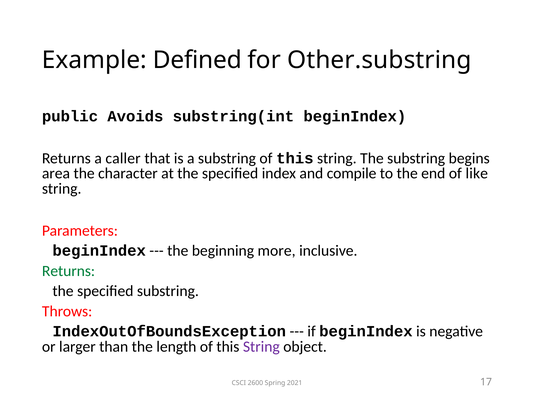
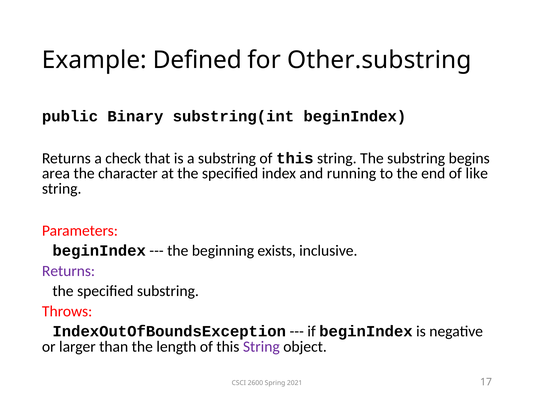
Avoids: Avoids -> Binary (135, 116)
caller: caller -> check (123, 158)
compile: compile -> running (351, 173)
more: more -> exists (277, 251)
Returns colour: green -> purple (69, 271)
